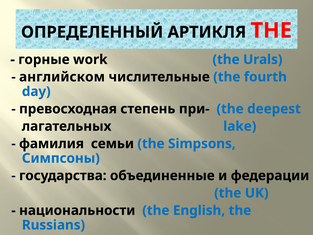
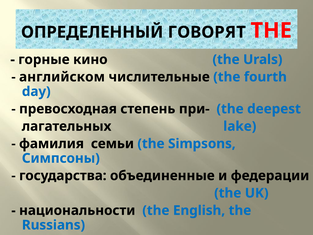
АРТИКЛЯ: АРТИКЛЯ -> ГОВОРЯТ (207, 32)
work: work -> кино (90, 59)
